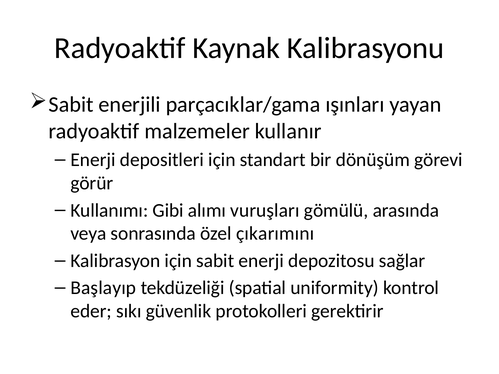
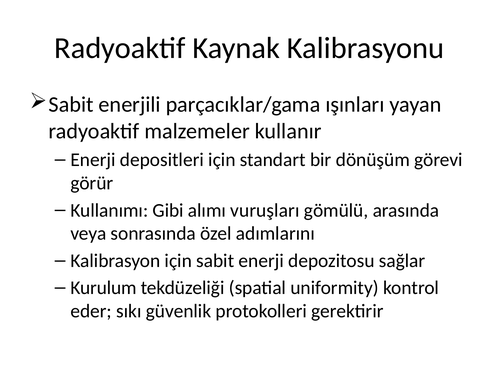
çıkarımını: çıkarımını -> adımlarını (275, 234)
Başlayıp: Başlayıp -> Kurulum (103, 288)
